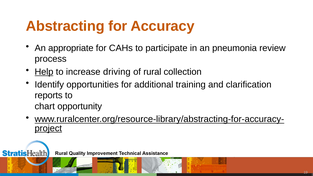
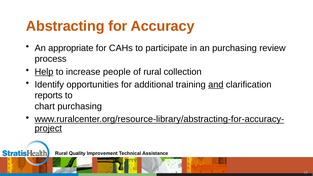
an pneumonia: pneumonia -> purchasing (235, 48)
driving: driving -> people (117, 72)
and underline: none -> present (216, 85)
chart opportunity: opportunity -> purchasing (80, 106)
